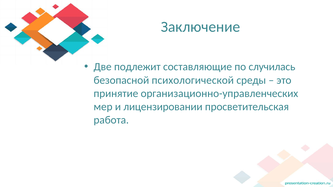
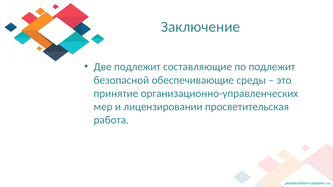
по случилась: случилась -> подлежит (272, 67)
психологической: психологической -> обеспечивающие (193, 80)
